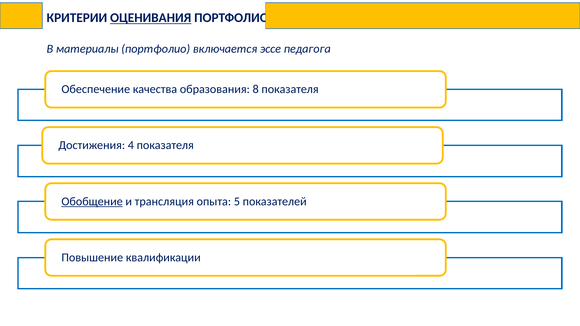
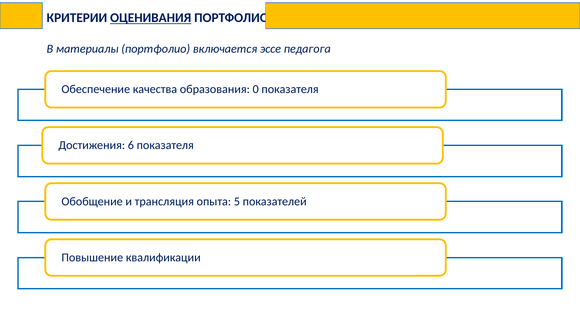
8: 8 -> 0 (256, 89)
4: 4 -> 6 (131, 145)
Обобщение underline: present -> none (92, 202)
